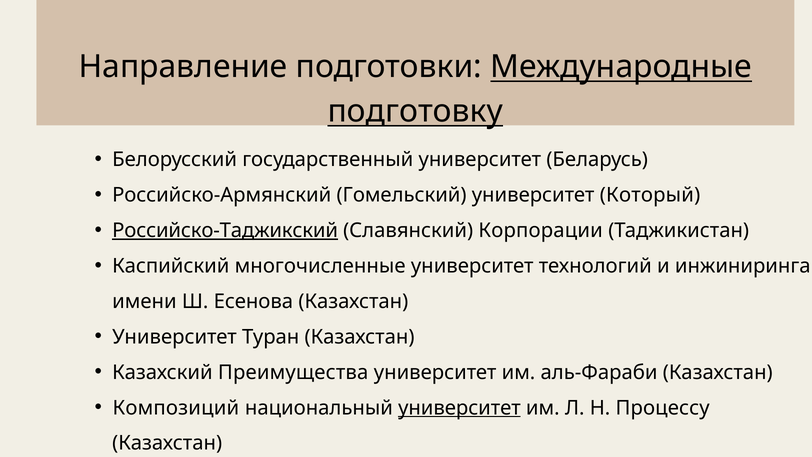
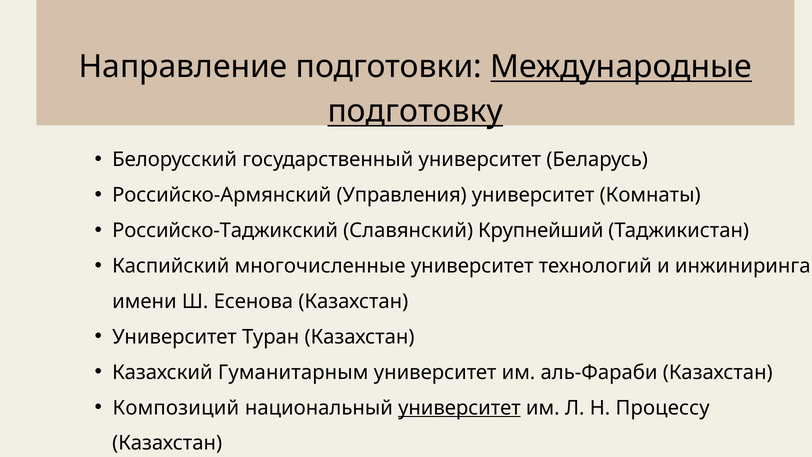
Гомельский: Гомельский -> Управления (402, 195)
Который: Который -> Комнаты (650, 195)
Российско-Таджикский underline: present -> none (225, 230)
Корпорации: Корпорации -> Крупнейший (541, 230)
Преимущества: Преимущества -> Гуманитарным (293, 372)
